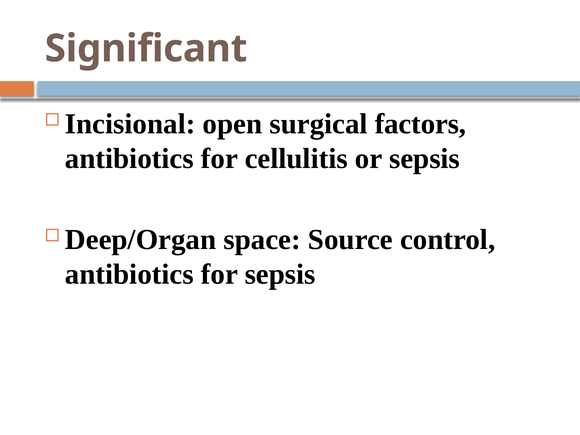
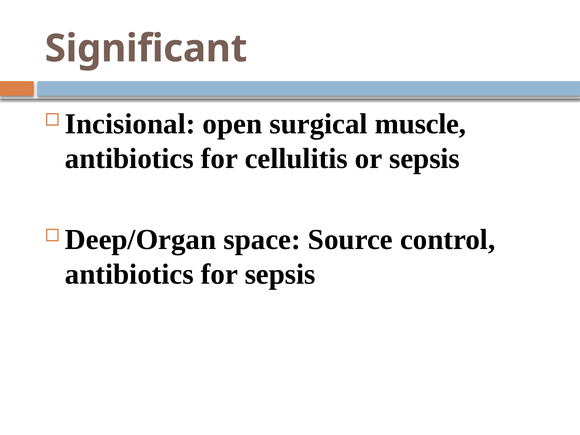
factors: factors -> muscle (420, 124)
